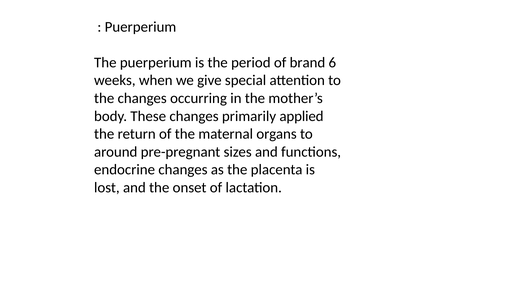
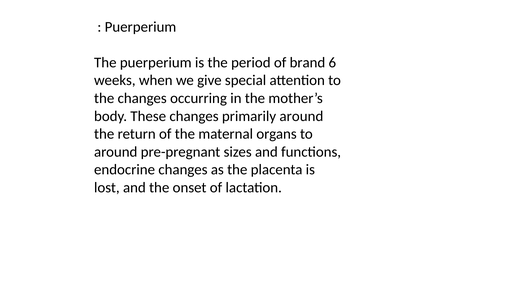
primarily applied: applied -> around (301, 116)
